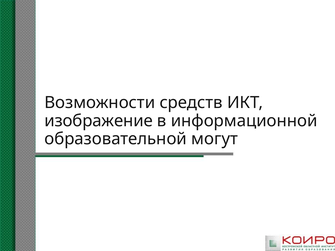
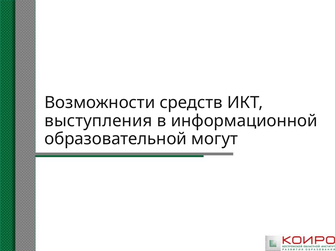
изображение: изображение -> выступления (98, 121)
